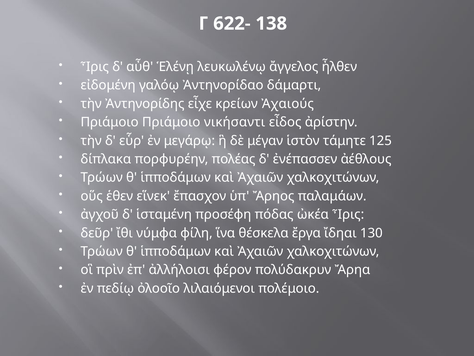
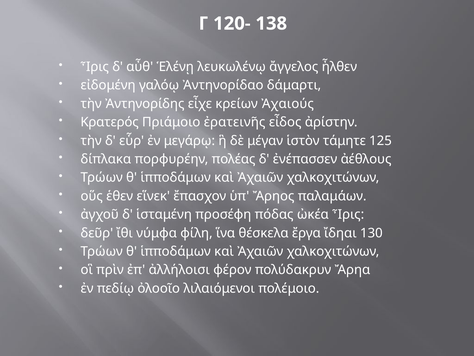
622-: 622- -> 120- (232, 23)
Πριάμοιο: Πριάμοιο -> Κρατερός (110, 122)
νικήσαντι: νικήσαντι -> ἐρατεινῆς (235, 122)
